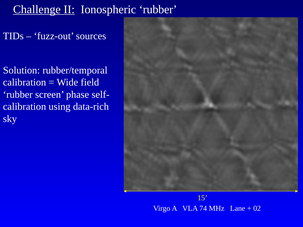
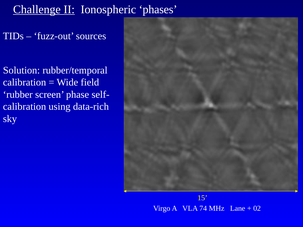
Ionospheric rubber: rubber -> phases (158, 9)
